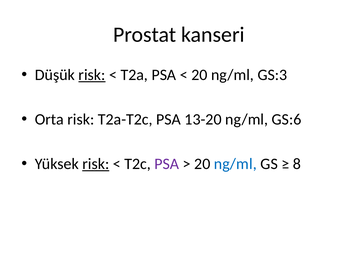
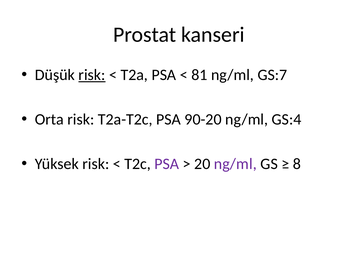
20: 20 -> 81 (199, 75)
GS:3: GS:3 -> GS:7 (272, 75)
13-20: 13-20 -> 90-20 (203, 120)
GS:6: GS:6 -> GS:4 (287, 120)
risk underline: present -> none (96, 164)
ng/ml colour: blue -> purple (235, 164)
